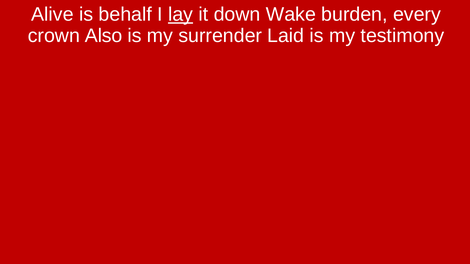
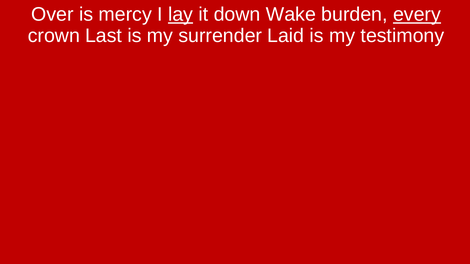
Alive: Alive -> Over (52, 15)
behalf: behalf -> mercy (125, 15)
every underline: none -> present (417, 15)
Also: Also -> Last (104, 36)
